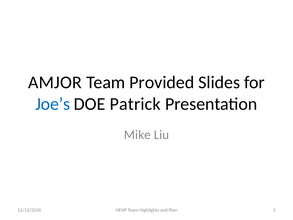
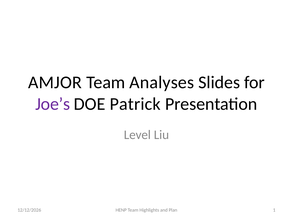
Provided: Provided -> Analyses (162, 82)
Joe’s colour: blue -> purple (53, 104)
Mike: Mike -> Level (137, 135)
